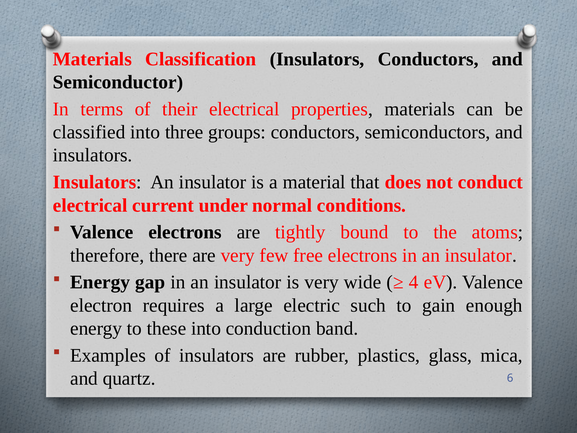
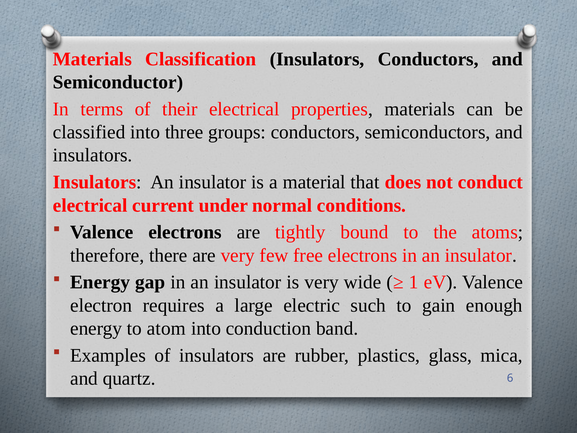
4: 4 -> 1 (414, 282)
these: these -> atom (166, 328)
